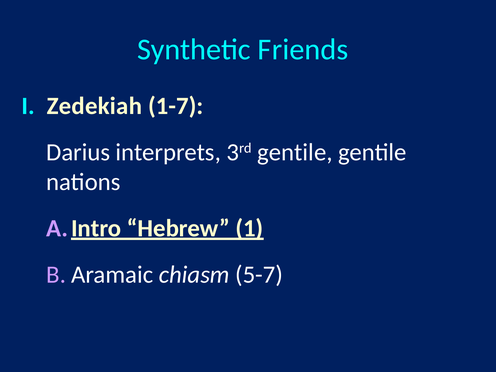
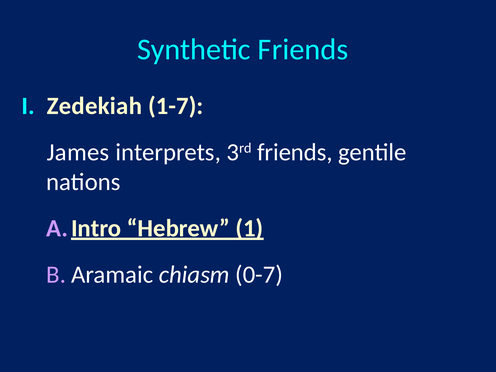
Darius: Darius -> James (78, 152)
3rd gentile: gentile -> friends (295, 152)
5-7: 5-7 -> 0-7 (259, 275)
